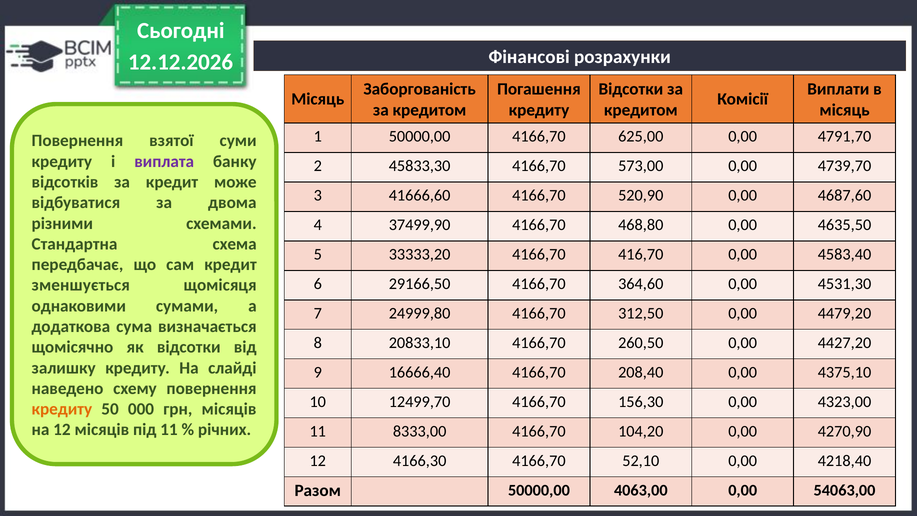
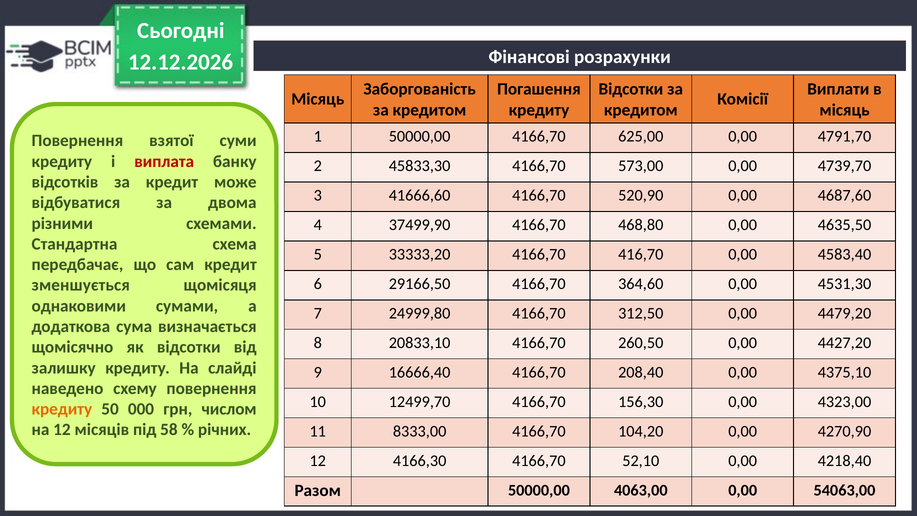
виплата colour: purple -> red (164, 161)
грн місяців: місяців -> числом (229, 409)
під 11: 11 -> 58 (169, 430)
